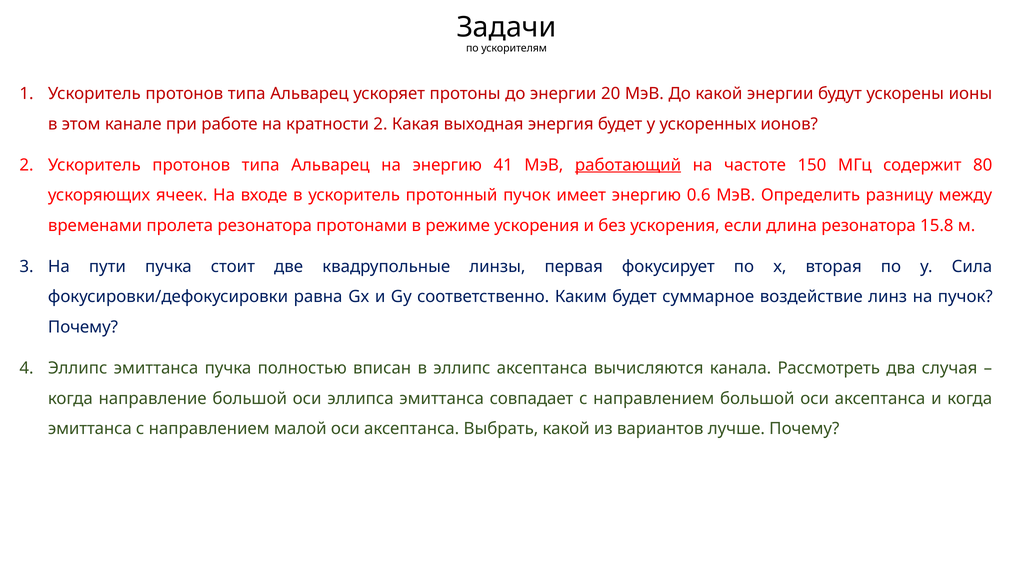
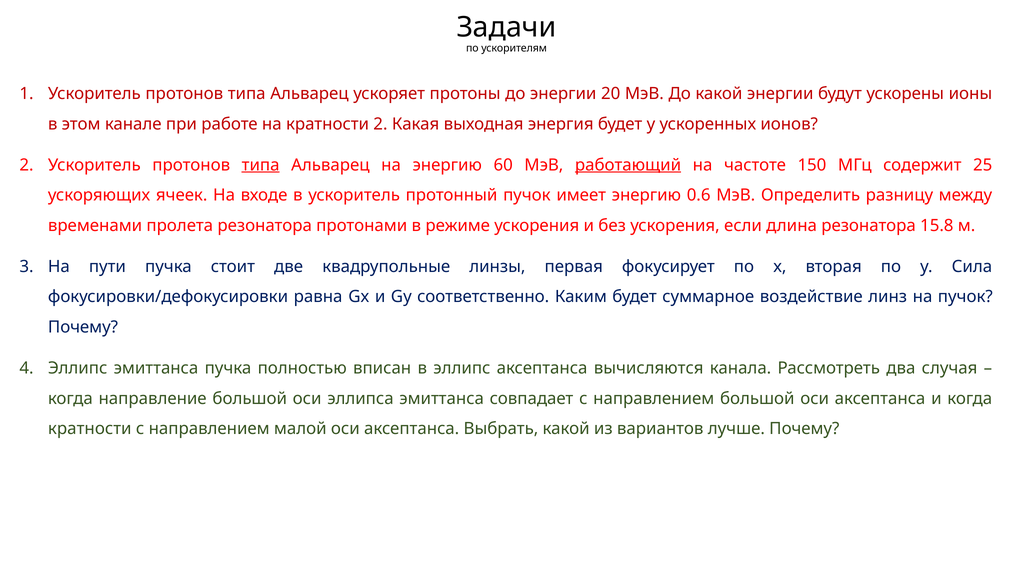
типа underline: none -> present (261, 165)
41: 41 -> 60 (503, 165)
80: 80 -> 25 (983, 165)
эмиттанса: эмиттанса -> кратности (90, 429)
